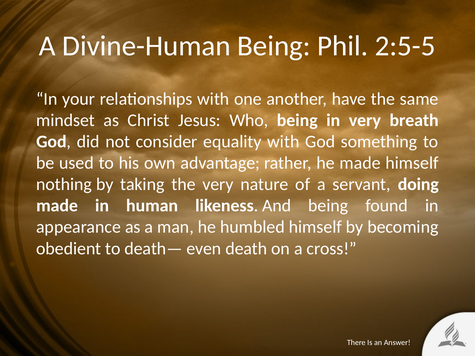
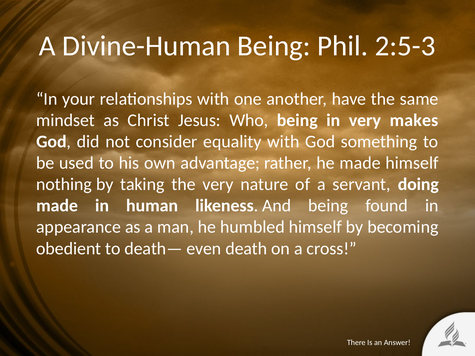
2:5-5: 2:5-5 -> 2:5-3 (405, 46)
breath: breath -> makes (414, 120)
